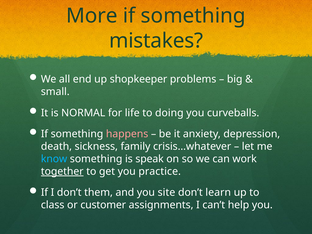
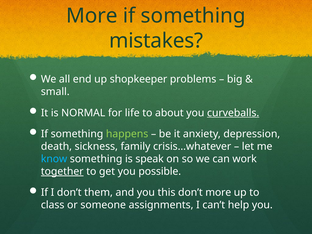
doing: doing -> about (169, 113)
curveballs underline: none -> present (233, 113)
happens colour: pink -> light green (127, 134)
practice: practice -> possible (160, 171)
site: site -> this (167, 193)
don’t learn: learn -> more (218, 193)
customer: customer -> someone (103, 205)
